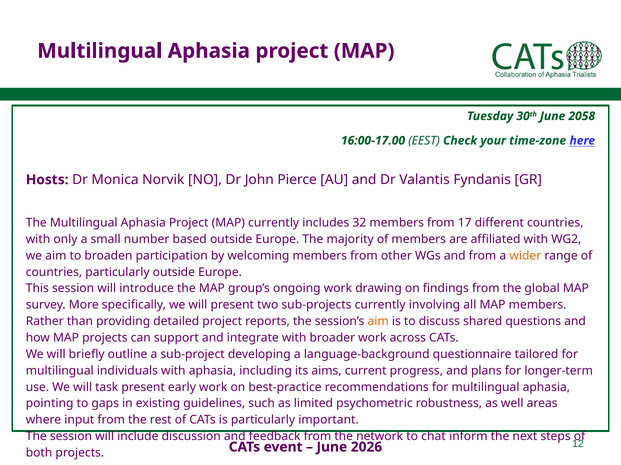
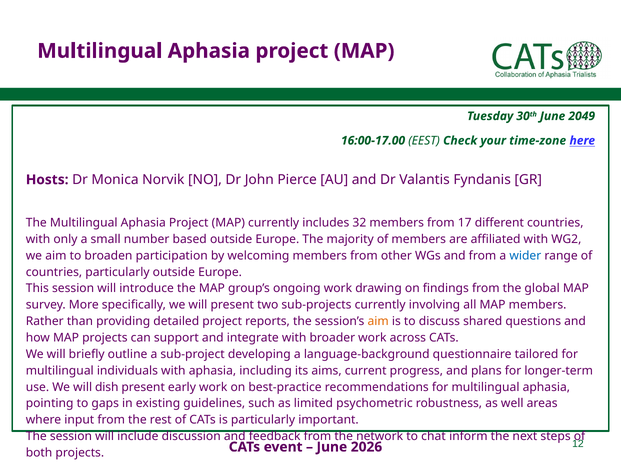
2058: 2058 -> 2049 (582, 116)
wider colour: orange -> blue (525, 256)
task: task -> dish (107, 388)
